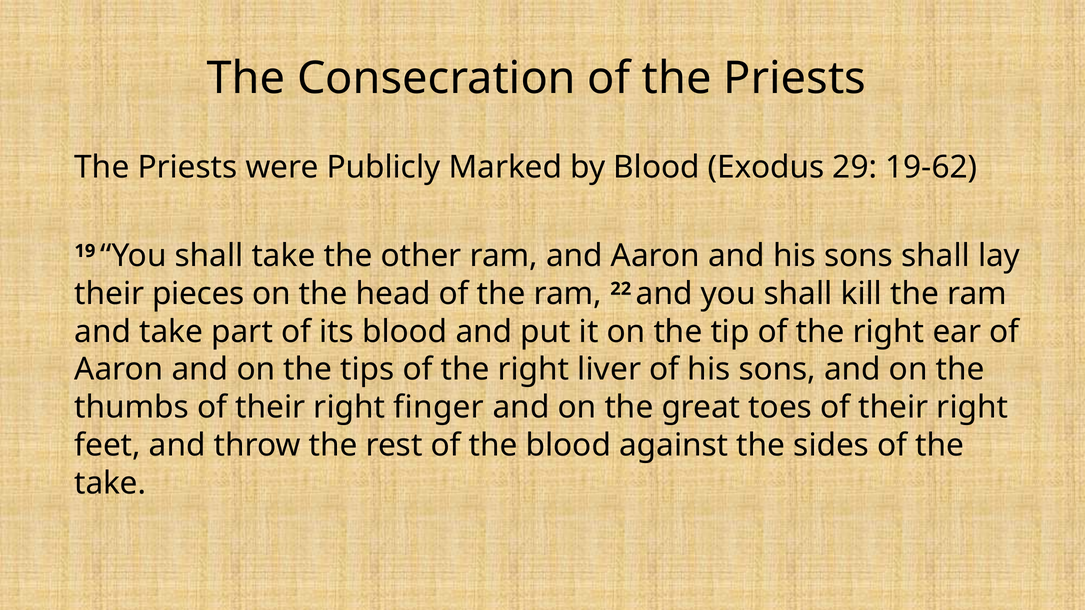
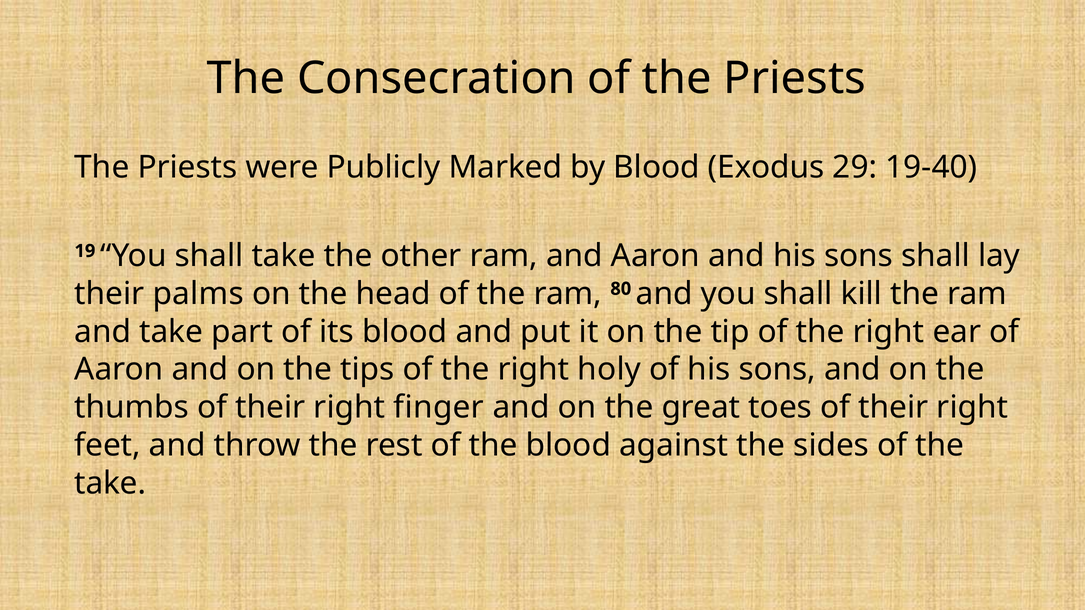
19-62: 19-62 -> 19-40 (931, 168)
pieces: pieces -> palms (198, 294)
22: 22 -> 80 (621, 289)
liver: liver -> holy (609, 370)
